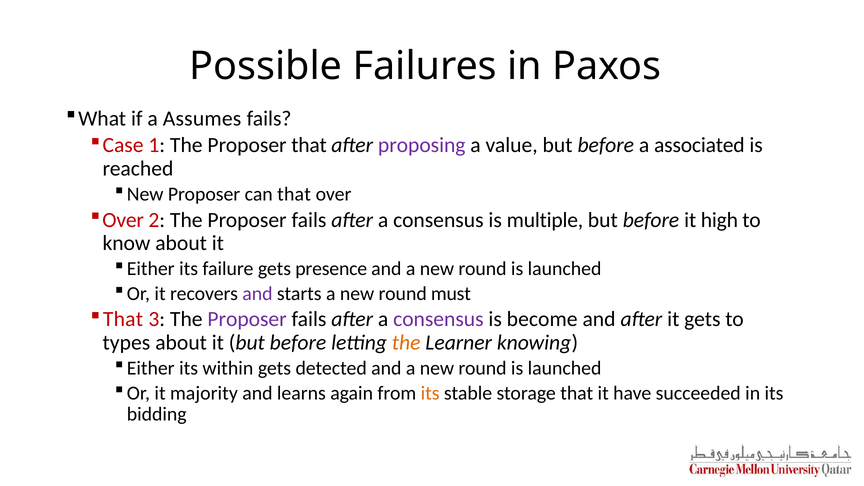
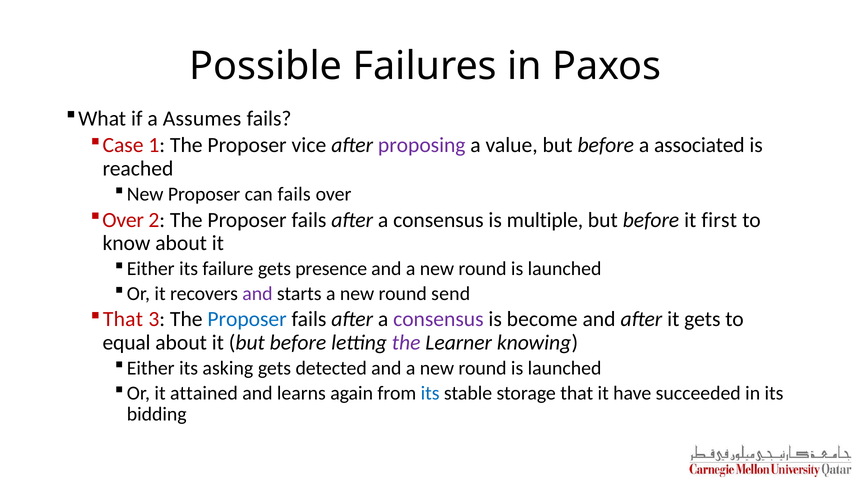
Proposer that: that -> vice (309, 145)
can that: that -> fails (294, 194)
high: high -> first (719, 220)
must: must -> send (451, 294)
Proposer colour: purple -> blue (247, 319)
types: types -> equal (127, 343)
the colour: orange -> purple (406, 343)
within: within -> asking (228, 368)
majority: majority -> attained (204, 393)
its colour: orange -> blue (430, 393)
